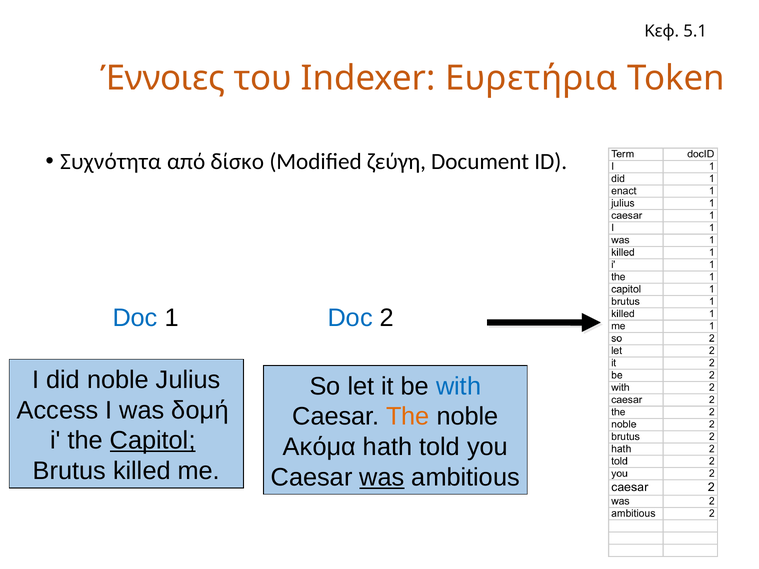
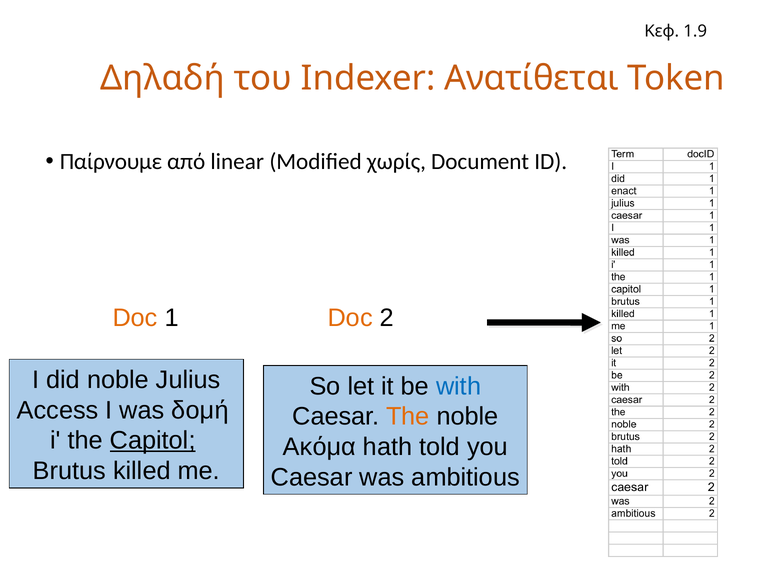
5.1: 5.1 -> 1.9 (695, 31)
Έννοιες: Έννοιες -> Δηλαδή (162, 78)
Ευρετήρια: Ευρετήρια -> Ανατίθεται (532, 78)
Συχνότητα: Συχνότητα -> Παίρνουμε (111, 162)
δίσκο: δίσκο -> linear (237, 162)
ζεύγη: ζεύγη -> χωρίς (396, 162)
Doc colour: blue -> orange (135, 318)
Doc colour: blue -> orange (350, 318)
was underline: present -> none (382, 477)
